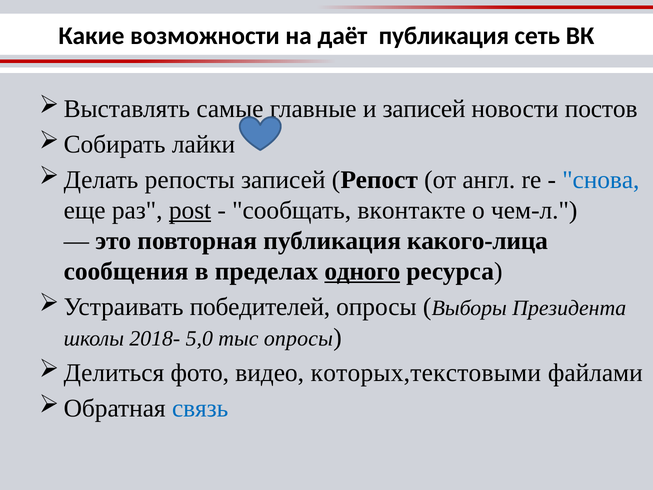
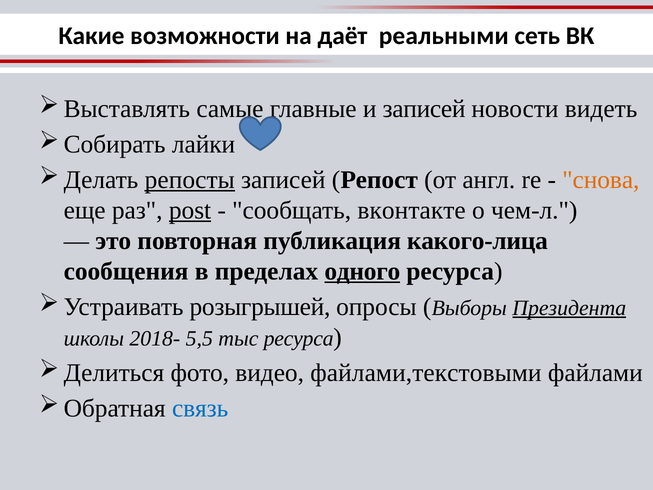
даёт публикация: публикация -> реальными (444, 36)
постов: постов -> видеть (601, 109)
репосты underline: none -> present (190, 180)
снова colour: blue -> orange (601, 180)
победителей: победителей -> розыгрышей (260, 307)
Президента underline: none -> present (569, 308)
5,0: 5,0 -> 5,5 (199, 338)
тыс опросы: опросы -> ресурса (299, 338)
которых,текстовыми: которых,текстовыми -> файлами,текстовыми (426, 373)
